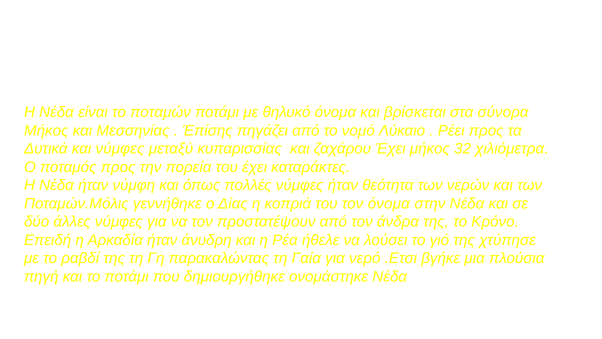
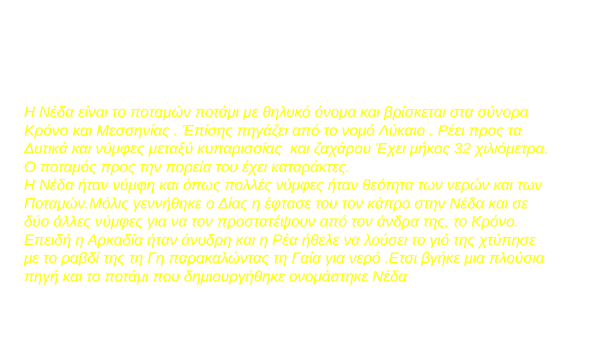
Μήκος: Μήκος -> Κρόνο (46, 131)
κοπριά: κοπριά -> έφτασε (288, 203)
τον όνομα: όνομα -> κάπρο (389, 203)
